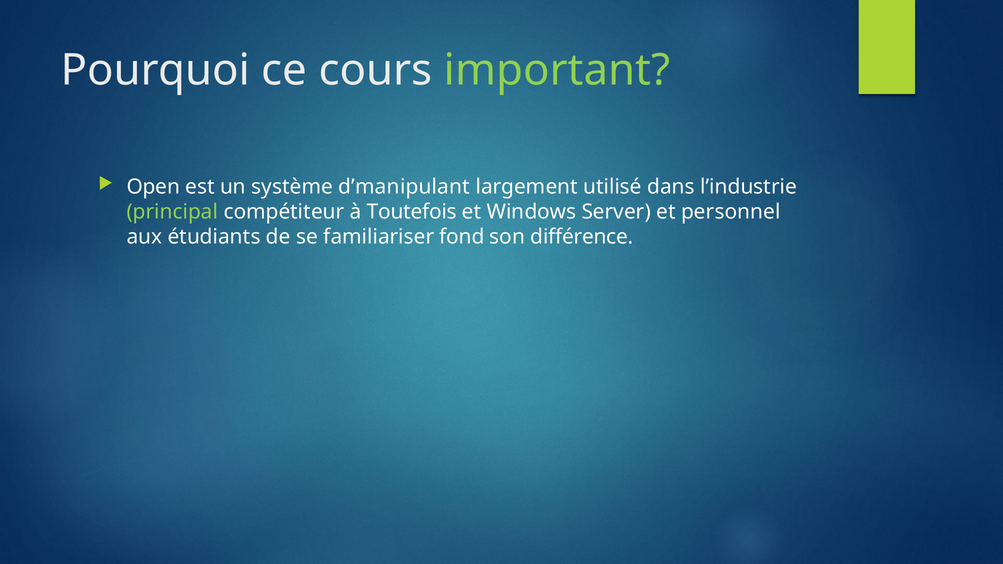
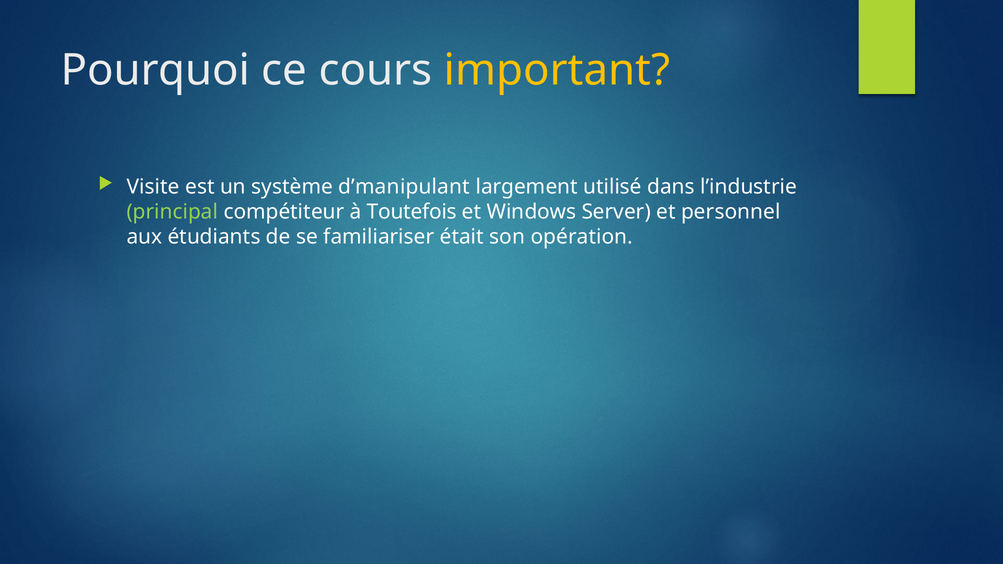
important colour: light green -> yellow (557, 70)
Open: Open -> Visite (153, 187)
fond: fond -> était (462, 237)
différence: différence -> opération (582, 237)
